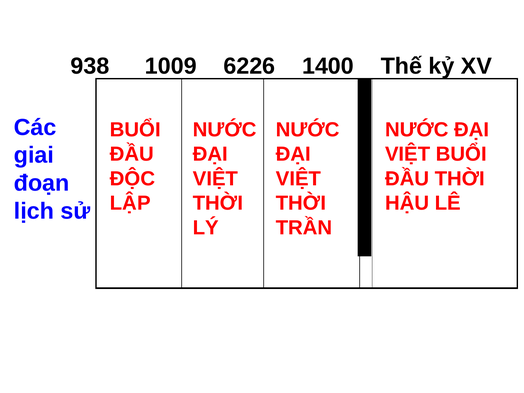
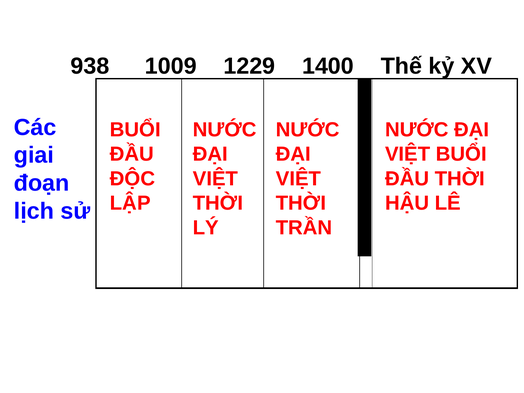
6226: 6226 -> 1229 (249, 66)
